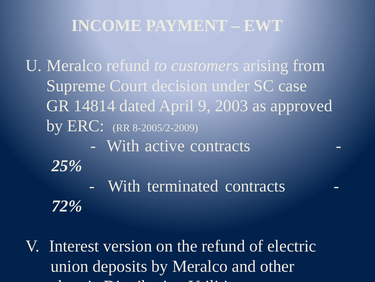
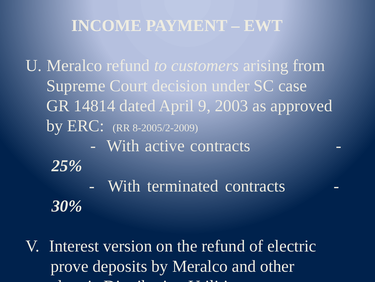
72%: 72% -> 30% (67, 206)
union: union -> prove (70, 266)
